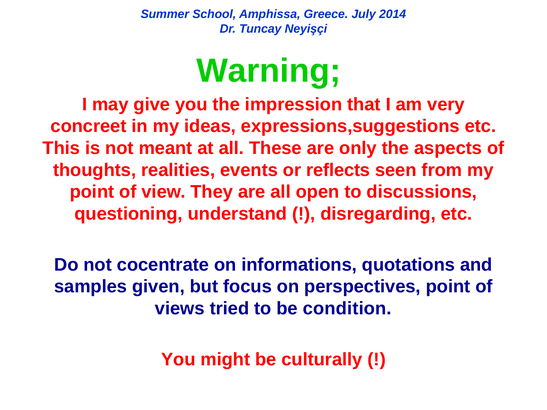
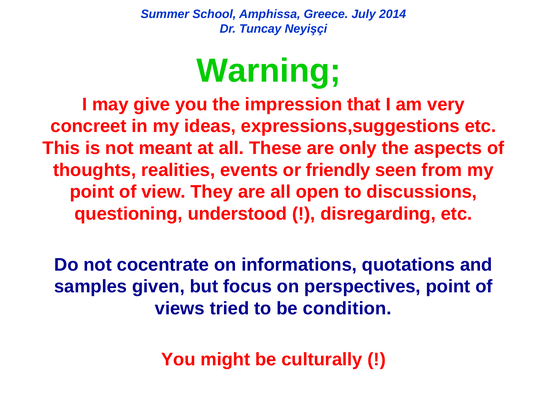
reflects: reflects -> friendly (338, 170)
understand: understand -> understood (237, 214)
